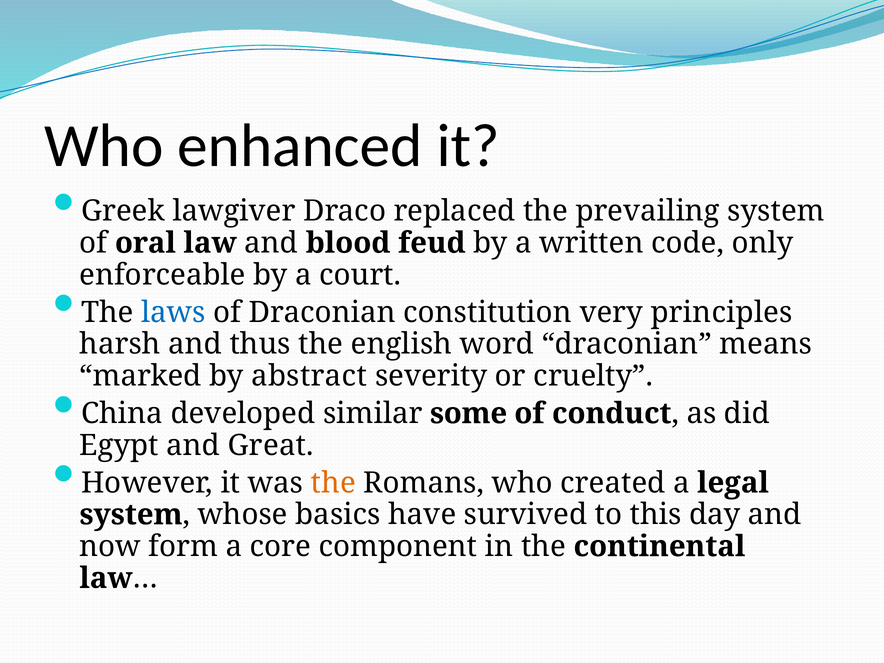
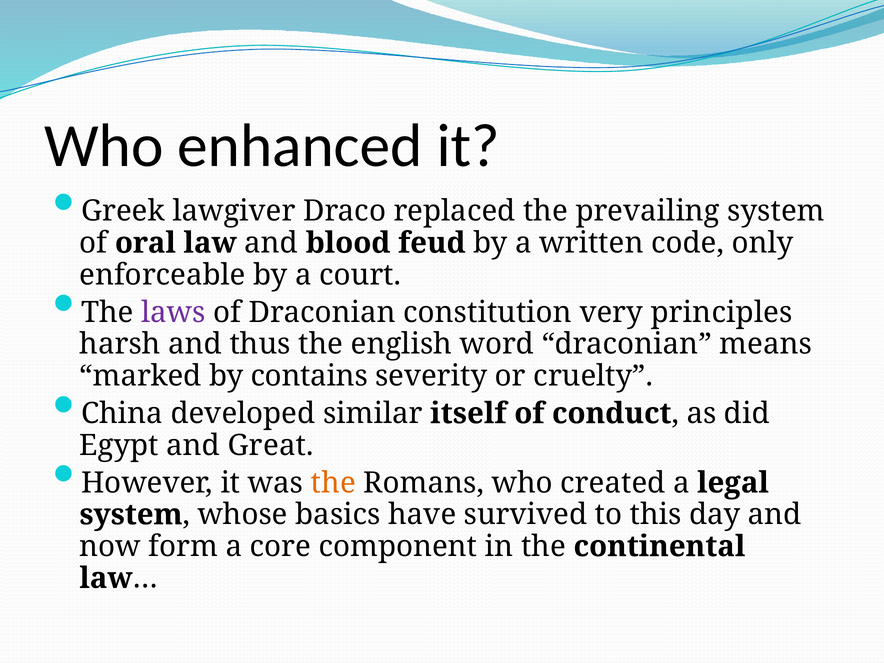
laws colour: blue -> purple (173, 312)
abstract: abstract -> contains (309, 376)
some: some -> itself (468, 413)
